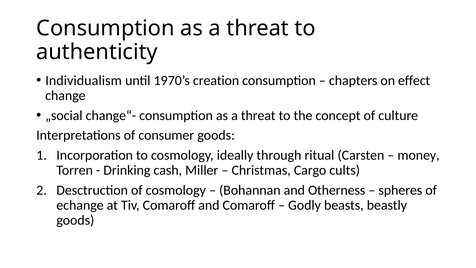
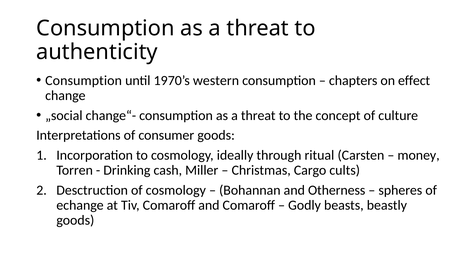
Individualism: Individualism -> Consumption (84, 80)
creation: creation -> western (216, 80)
